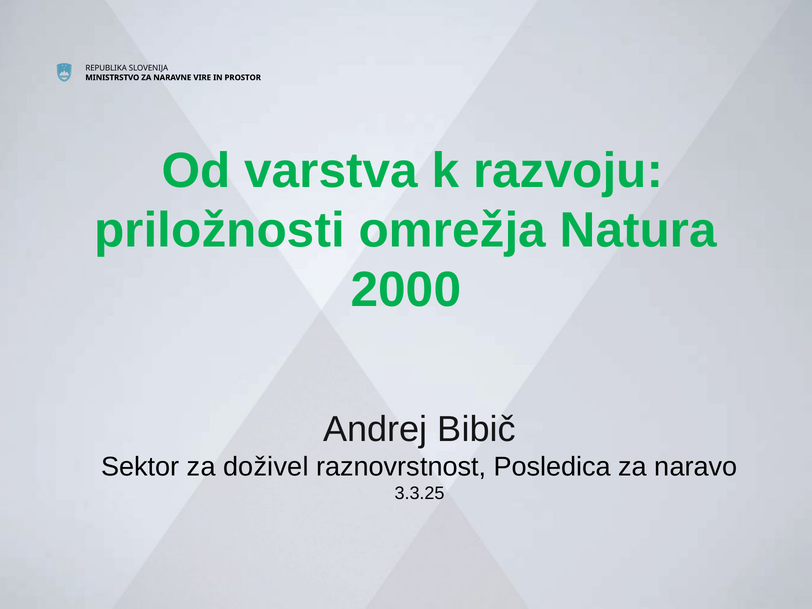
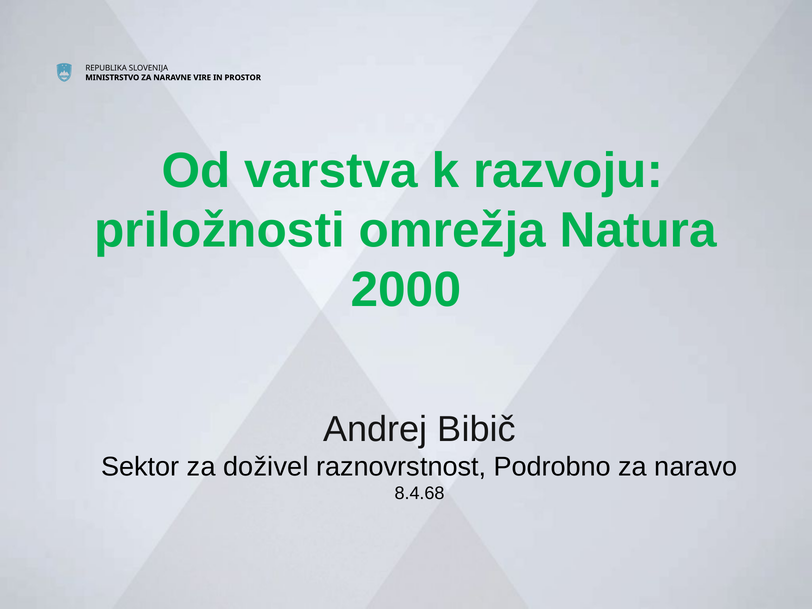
Posledica: Posledica -> Podrobno (552, 467)
3.3.25: 3.3.25 -> 8.4.68 (420, 493)
